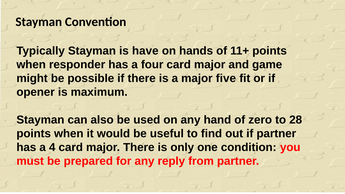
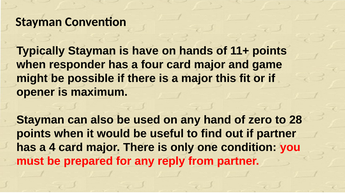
five: five -> this (226, 78)
